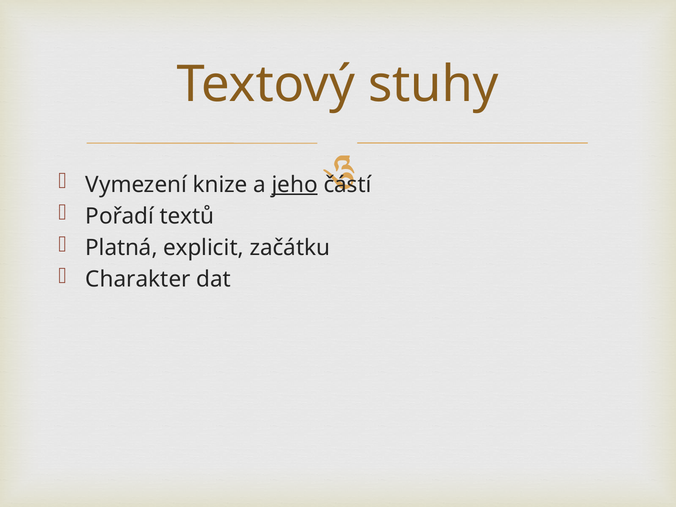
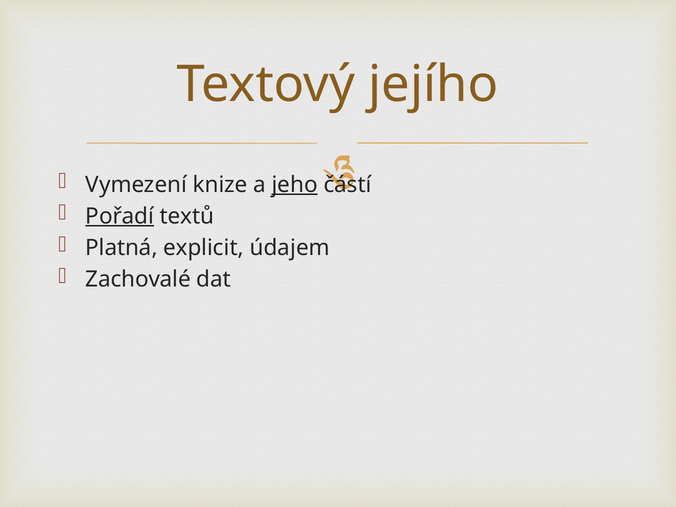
stuhy: stuhy -> jejího (433, 85)
Pořadí underline: none -> present (120, 216)
začátku: začátku -> údajem (290, 248)
Charakter: Charakter -> Zachovalé (138, 279)
